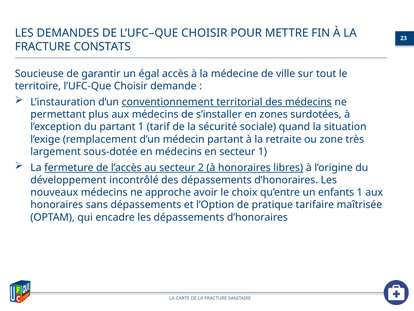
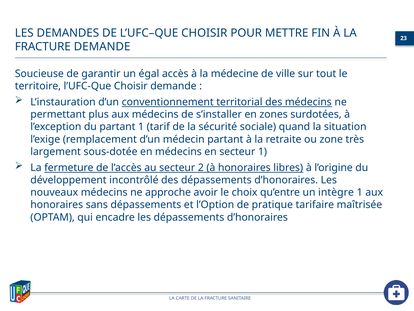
FRACTURE CONSTATS: CONSTATS -> DEMANDE (102, 47)
enfants: enfants -> intègre (336, 192)
